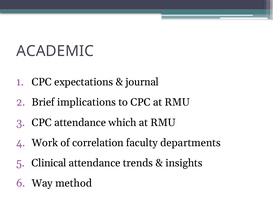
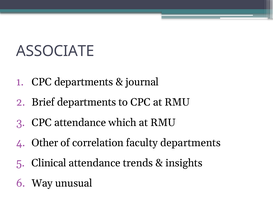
ACADEMIC: ACADEMIC -> ASSOCIATE (55, 51)
CPC expectations: expectations -> departments (84, 82)
Brief implications: implications -> departments (87, 102)
Work: Work -> Other (45, 143)
method: method -> unusual (74, 183)
